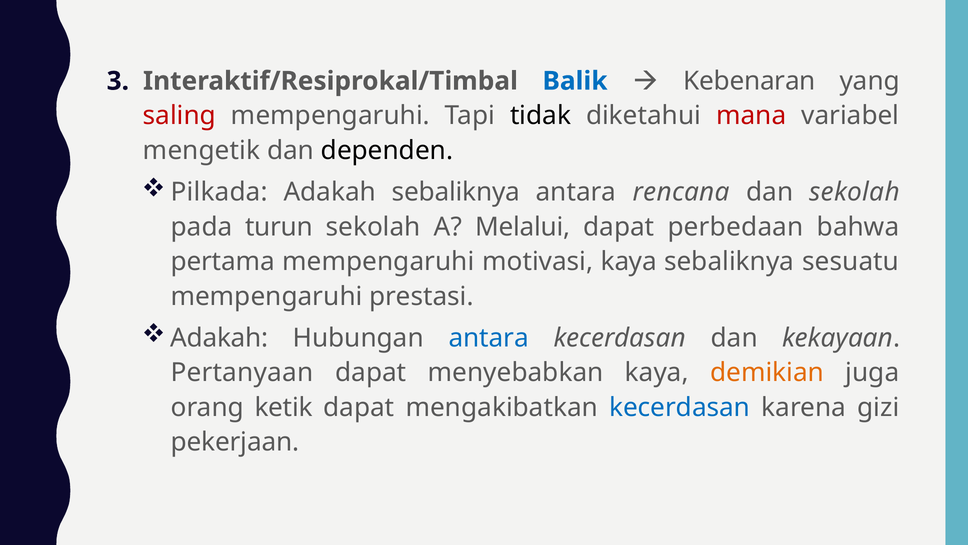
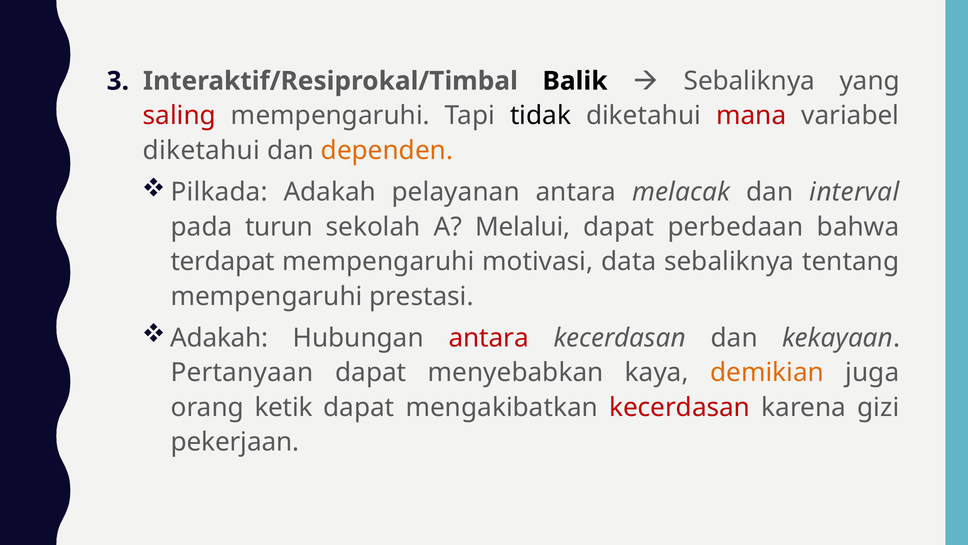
Balik colour: blue -> black (575, 81)
Kebenaran: Kebenaran -> Sebaliknya (749, 81)
mengetik: mengetik -> diketahui (201, 150)
dependen colour: black -> orange (387, 150)
Adakah sebaliknya: sebaliknya -> pelayanan (456, 192)
rencana: rencana -> melacak (681, 192)
dan sekolah: sekolah -> interval (854, 192)
pertama: pertama -> terdapat (223, 261)
motivasi kaya: kaya -> data (629, 261)
sesuatu: sesuatu -> tentang (851, 261)
antara colour: blue -> red (489, 338)
kecerdasan colour: blue -> red (680, 407)
